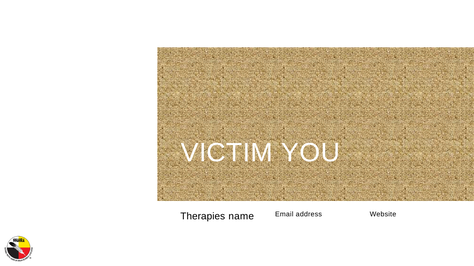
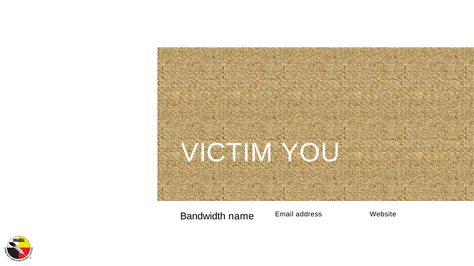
Therapies: Therapies -> Bandwidth (203, 217)
